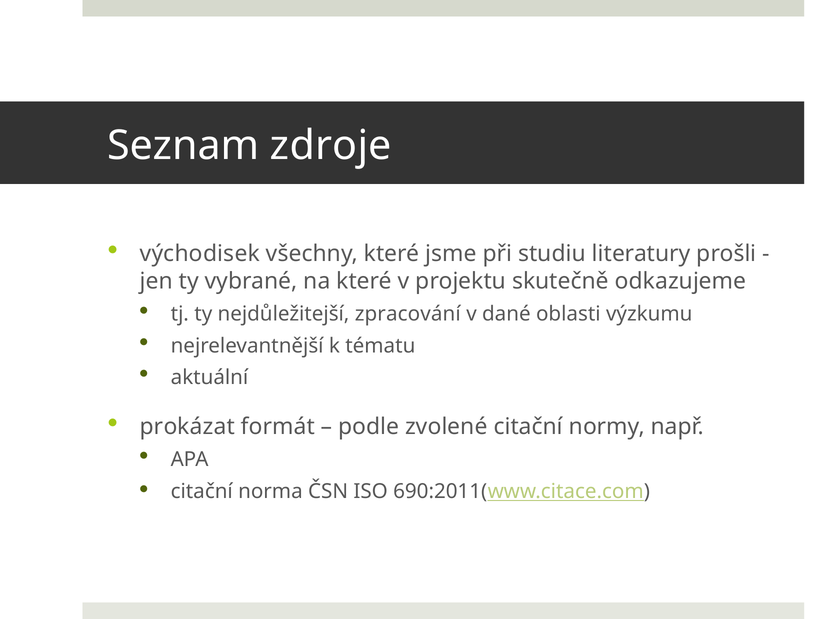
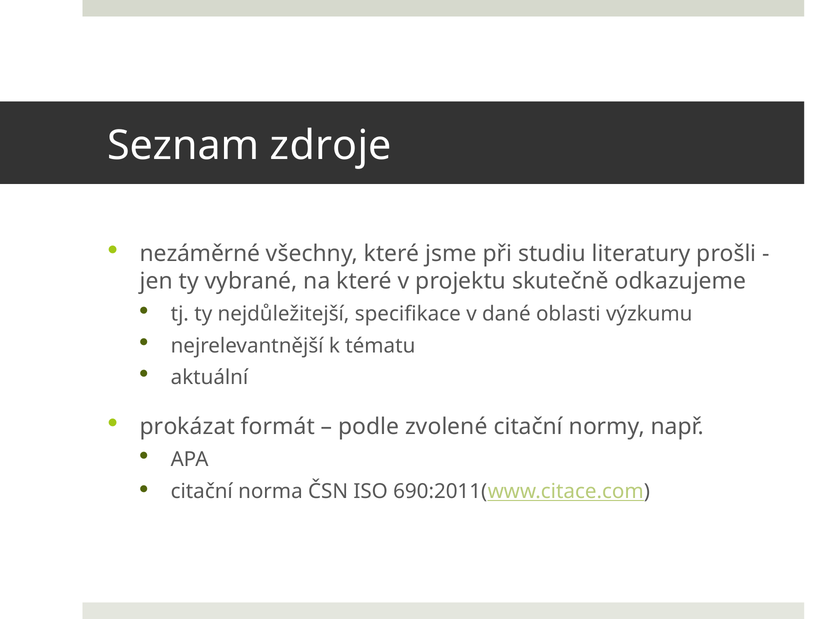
východisek: východisek -> nezáměrné (200, 254)
zpracování: zpracování -> specifikace (408, 314)
